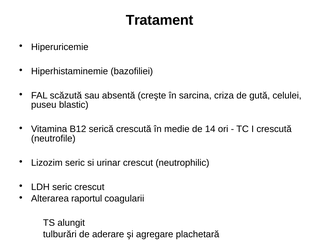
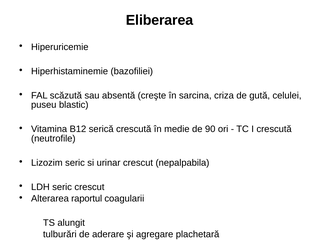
Tratament: Tratament -> Eliberarea (160, 20)
14: 14 -> 90 (210, 129)
neutrophilic: neutrophilic -> nepalpabila (182, 162)
